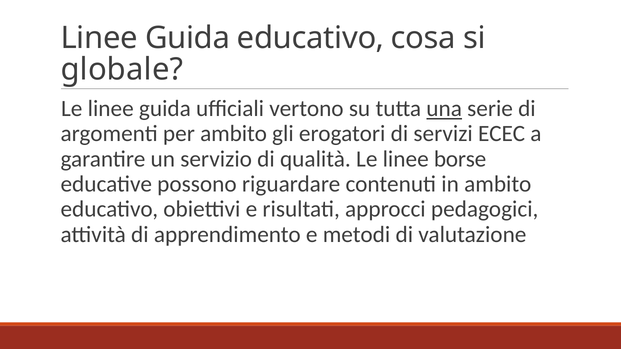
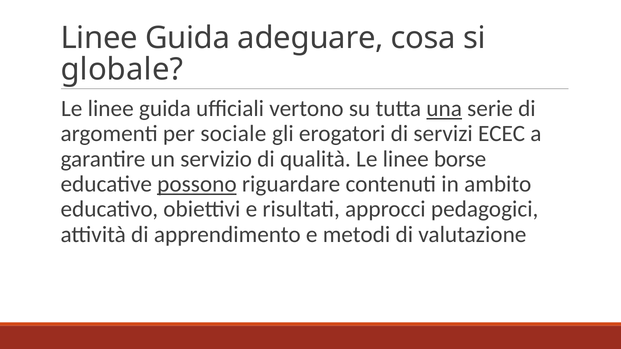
Guida educativo: educativo -> adeguare (311, 38)
per ambito: ambito -> sociale (233, 134)
possono underline: none -> present (197, 184)
